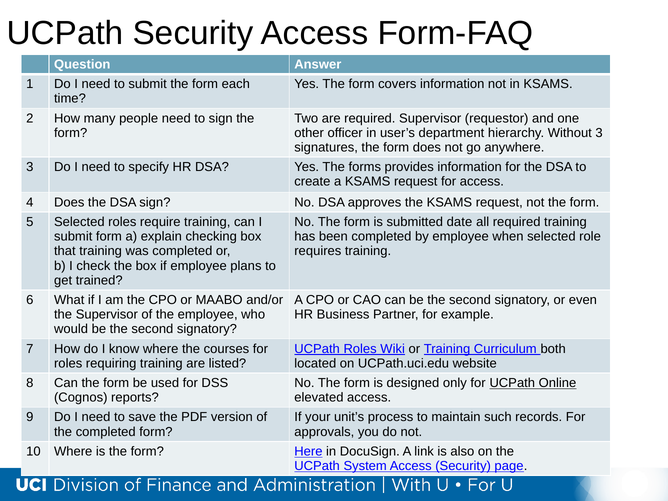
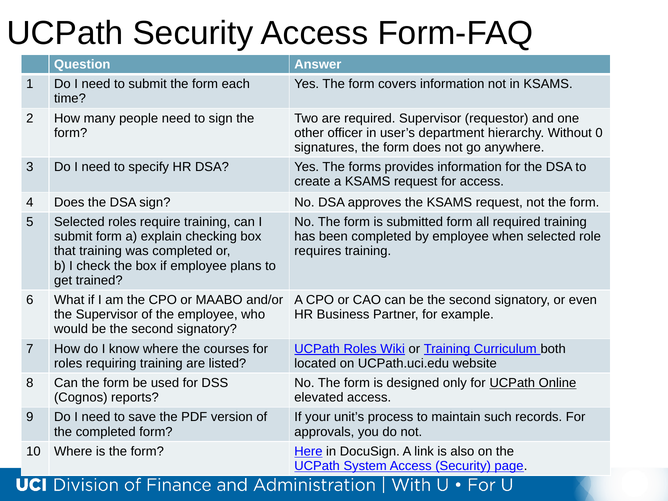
Without 3: 3 -> 0 (599, 133)
submitted date: date -> form (460, 222)
